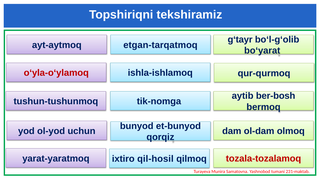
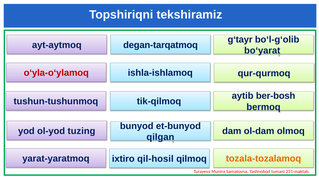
etgan-tarqatmoq: etgan-tarqatmoq -> degan-tarqatmoq (161, 45)
tik-nomga: tik-nomga -> tik-qilmoq (159, 102)
uchun: uchun -> tuzing (81, 131)
qorqiz: qorqiz -> qilgan (160, 137)
tozala-tozalamoq colour: red -> orange (263, 159)
